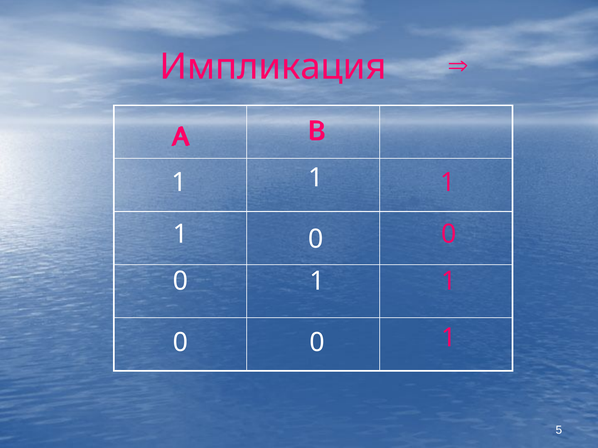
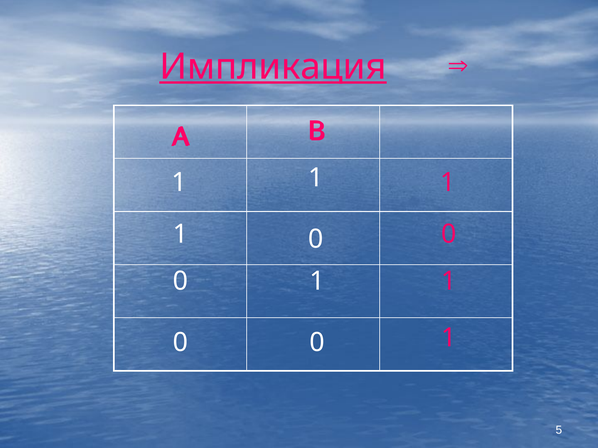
Импликация underline: none -> present (273, 67)
